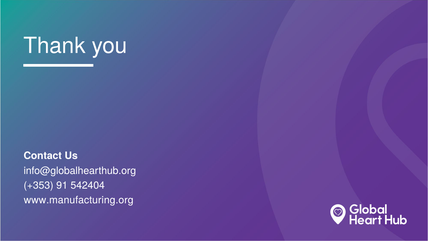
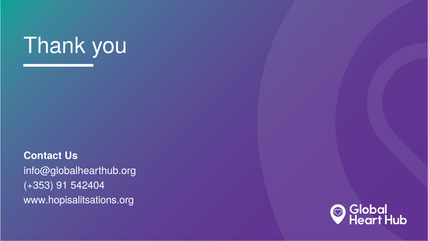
www.manufacturing.org: www.manufacturing.org -> www.hopisalitsations.org (79, 200)
